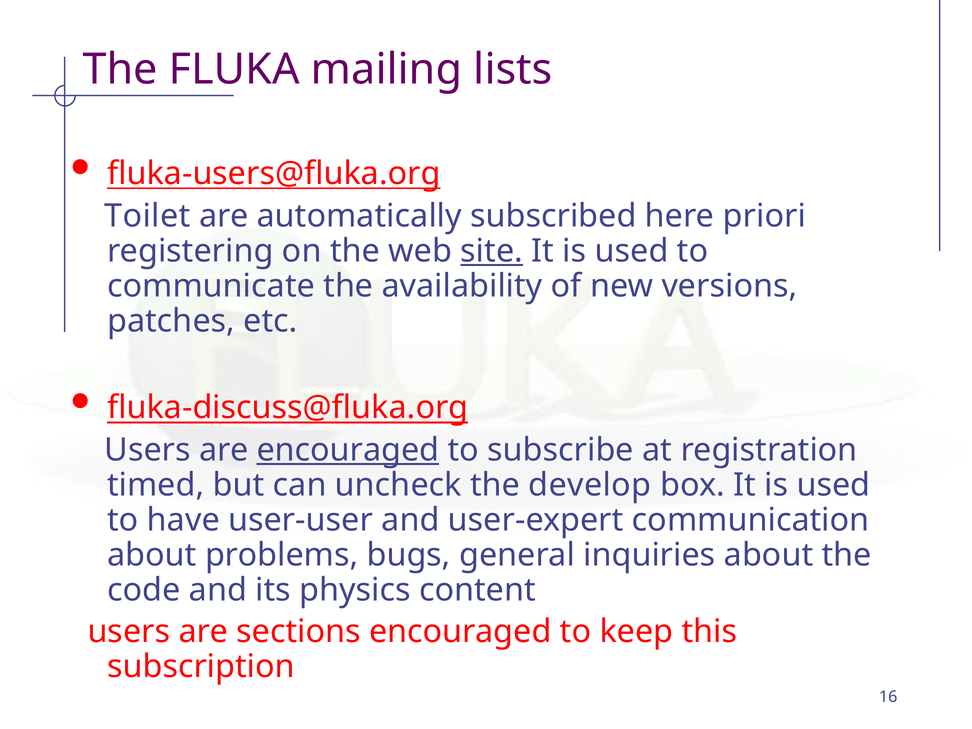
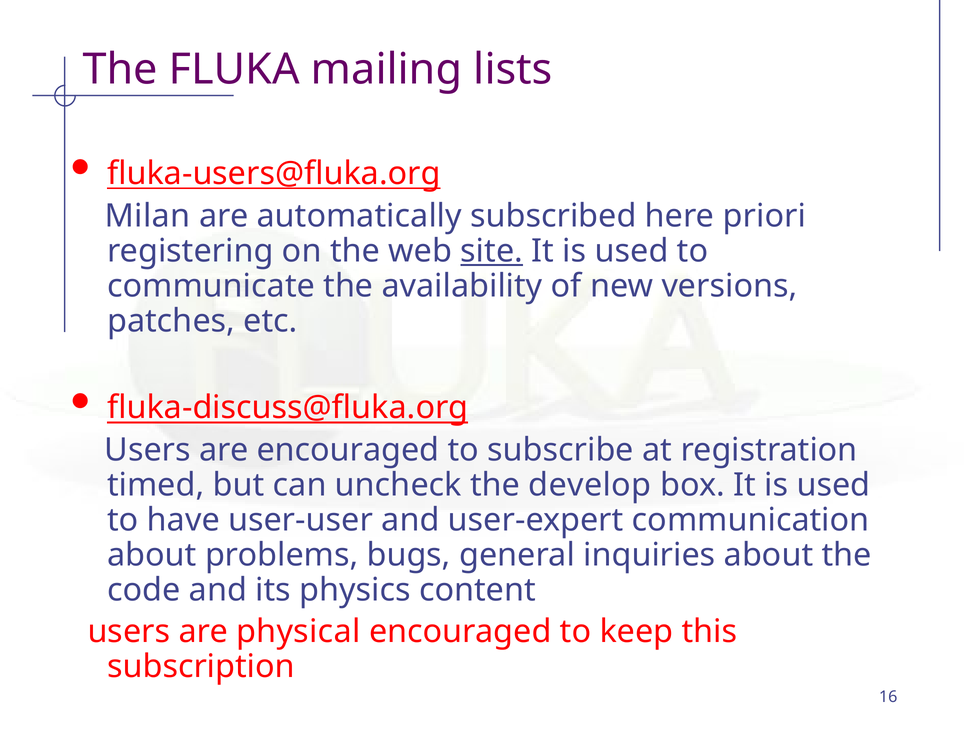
Toilet: Toilet -> Milan (147, 216)
encouraged underline: present -> none (348, 450)
sections: sections -> physical (298, 632)
